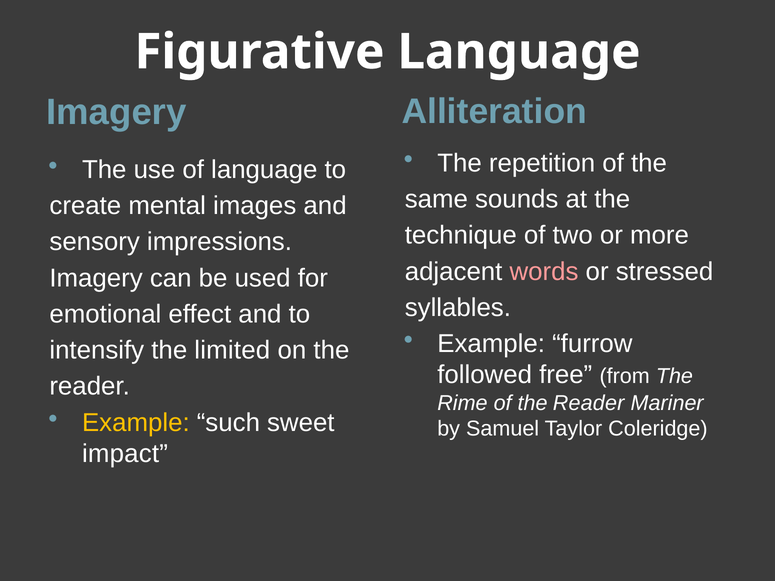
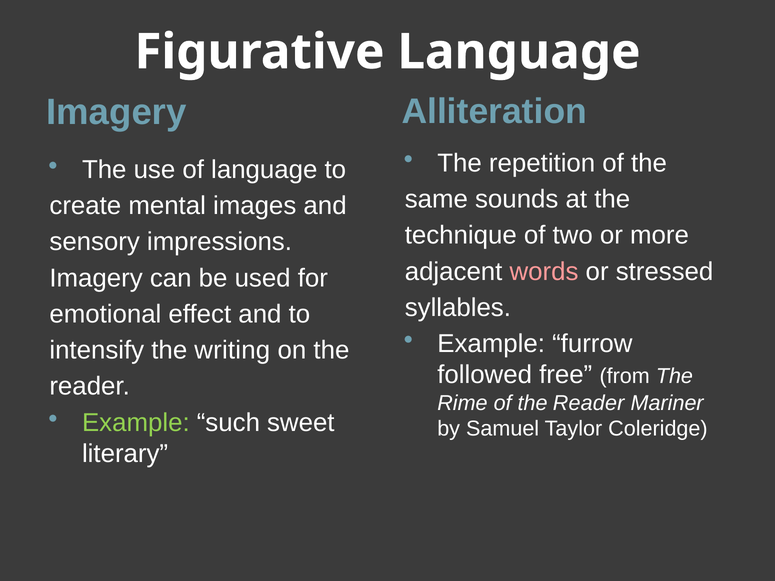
limited: limited -> writing (232, 350)
Example colour: yellow -> light green (136, 423)
impact: impact -> literary (125, 454)
